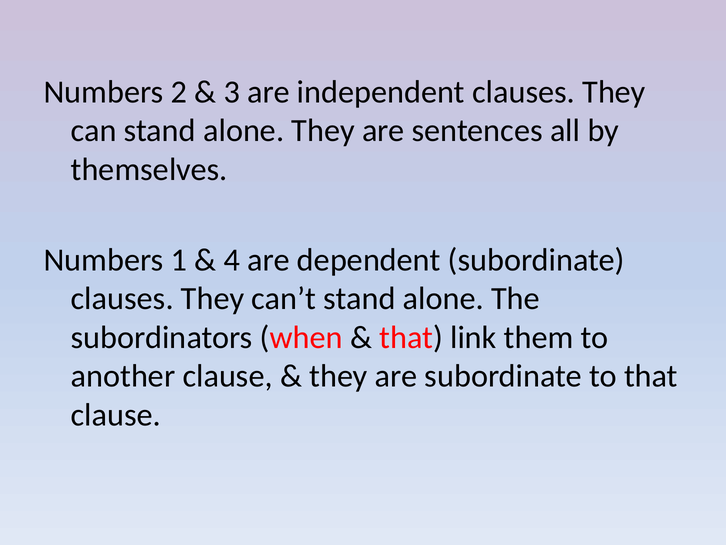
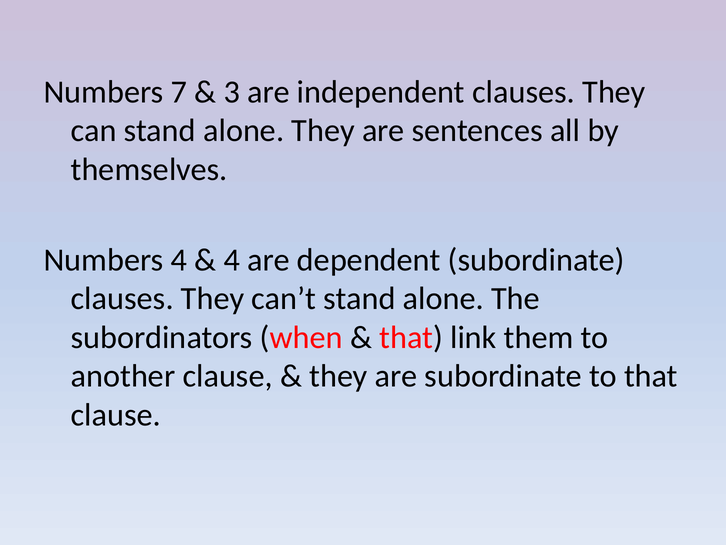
2: 2 -> 7 (179, 92)
Numbers 1: 1 -> 4 (179, 260)
